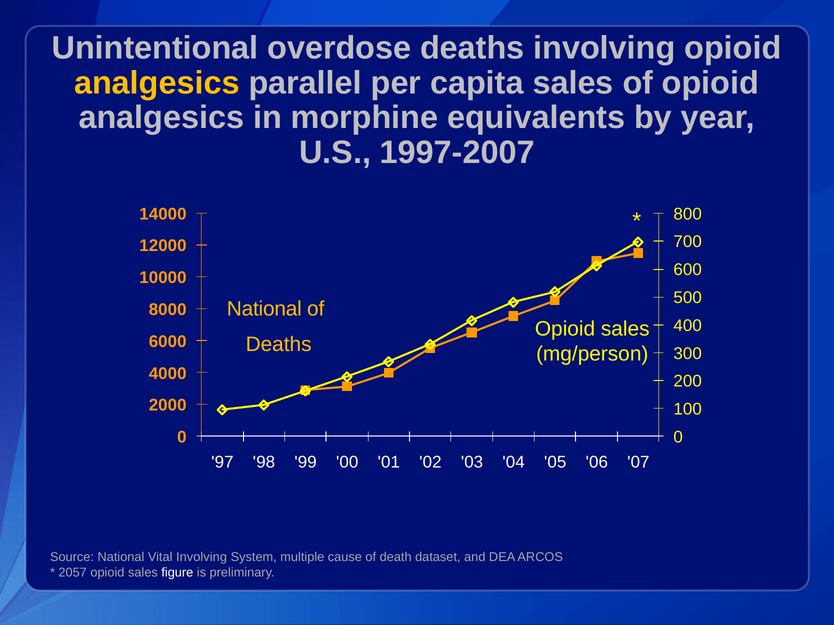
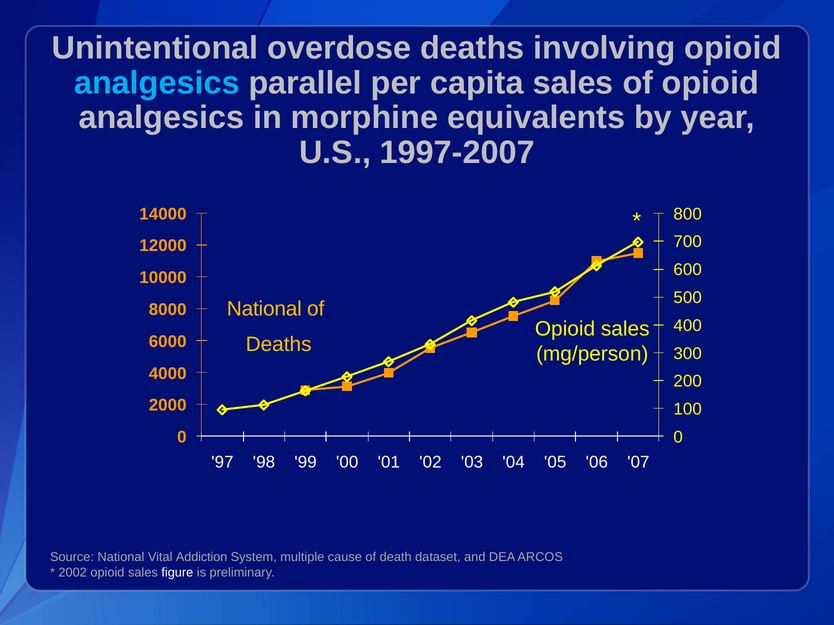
analgesics colour: yellow -> light blue (157, 83)
Vital Involving: Involving -> Addiction (202, 558)
2057: 2057 -> 2002 (73, 573)
